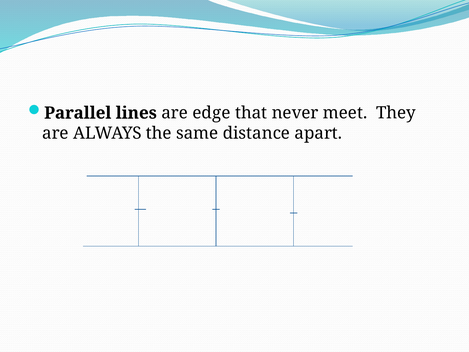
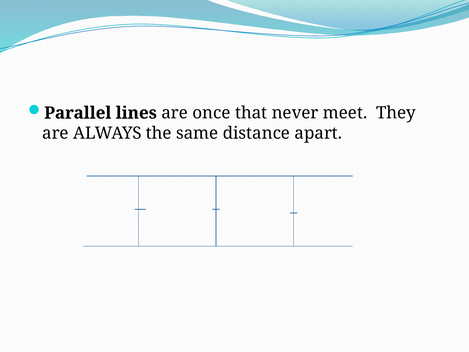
edge: edge -> once (211, 113)
